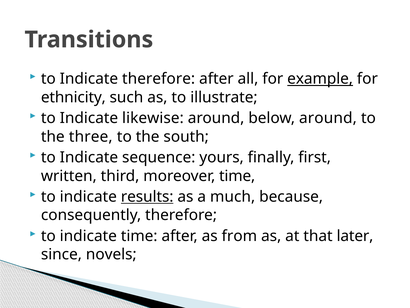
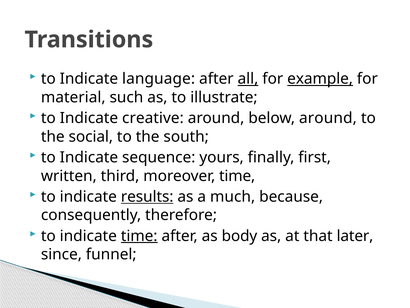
Indicate therefore: therefore -> language (159, 79)
all underline: none -> present (248, 79)
ethnicity: ethnicity -> material (73, 97)
likewise: likewise -> creative (153, 118)
three: three -> social (91, 136)
time underline: none -> present (139, 236)
from: from -> body (239, 236)
novels: novels -> funnel (111, 254)
